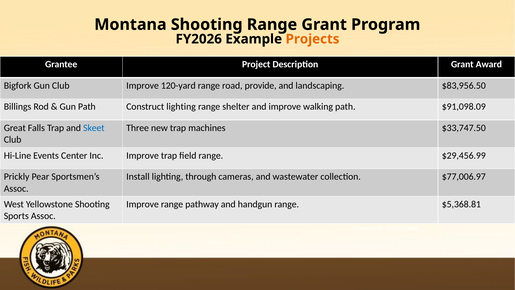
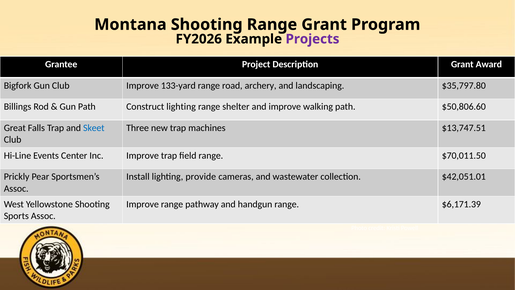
Projects colour: orange -> purple (313, 39)
120-yard: 120-yard -> 133-yard (178, 85)
provide: provide -> archery (261, 85)
$83,956.50: $83,956.50 -> $35,797.80 (464, 85)
$91,098.09: $91,098.09 -> $50,806.60 (464, 107)
$33,747.50: $33,747.50 -> $13,747.51 (464, 128)
$29,456.99: $29,456.99 -> $70,011.50 (464, 155)
through: through -> provide (201, 177)
$77,006.97: $77,006.97 -> $42,051.01 (464, 177)
$5,368.81: $5,368.81 -> $6,171.39 (461, 204)
